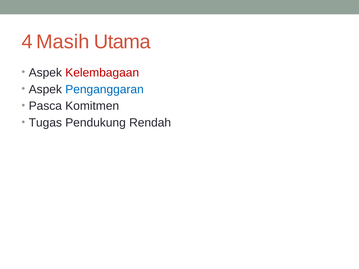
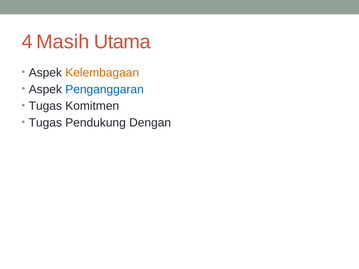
Kelembagaan colour: red -> orange (102, 73)
Pasca: Pasca -> Tugas (45, 106)
Rendah: Rendah -> Dengan (150, 123)
